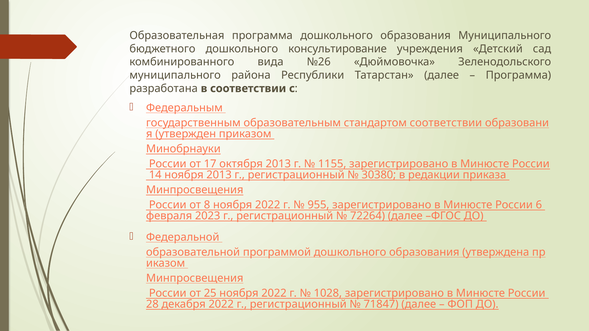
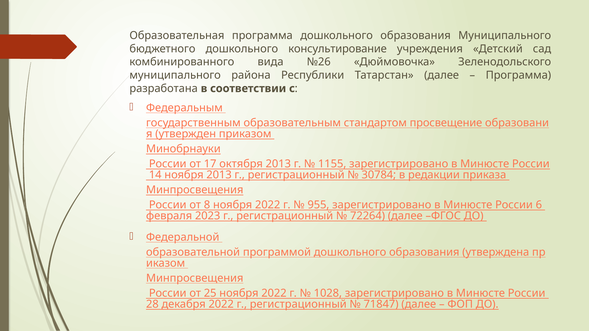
стандартом соответствии: соответствии -> просвещение (446, 123)
30380: 30380 -> 30784 (379, 175)
